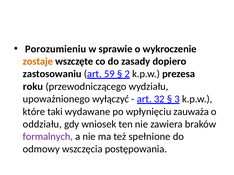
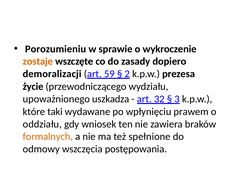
zastosowaniu: zastosowaniu -> demoralizacji (52, 74)
roku: roku -> życie (33, 87)
wyłączyć: wyłączyć -> uszkadza (111, 99)
zauważa: zauważa -> prawem (191, 112)
formalnych colour: purple -> orange (48, 137)
